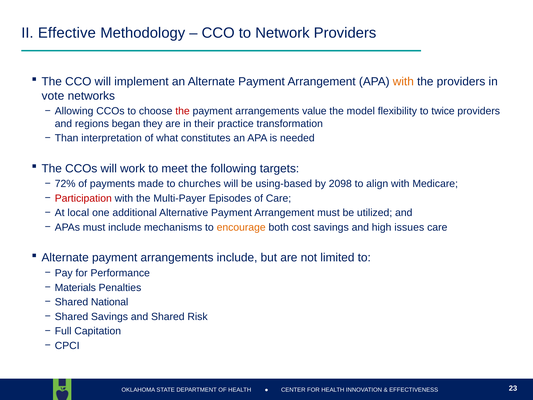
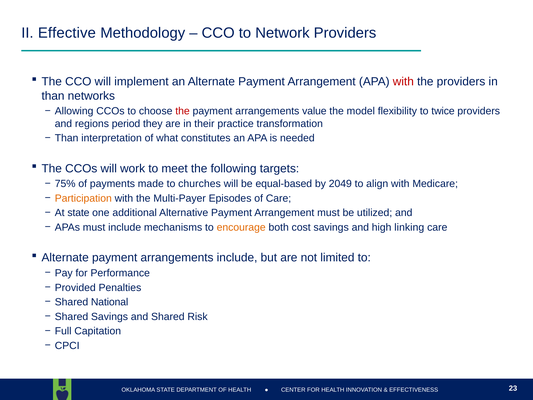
with colour: orange -> red (403, 82)
vote: vote -> than (53, 96)
began: began -> period (126, 124)
72%: 72% -> 75% (65, 184)
using-based: using-based -> equal-based (284, 184)
2098: 2098 -> 2049 (340, 184)
Participation colour: red -> orange (83, 198)
At local: local -> state (78, 213)
issues: issues -> linking (409, 227)
Materials: Materials -> Provided (75, 287)
